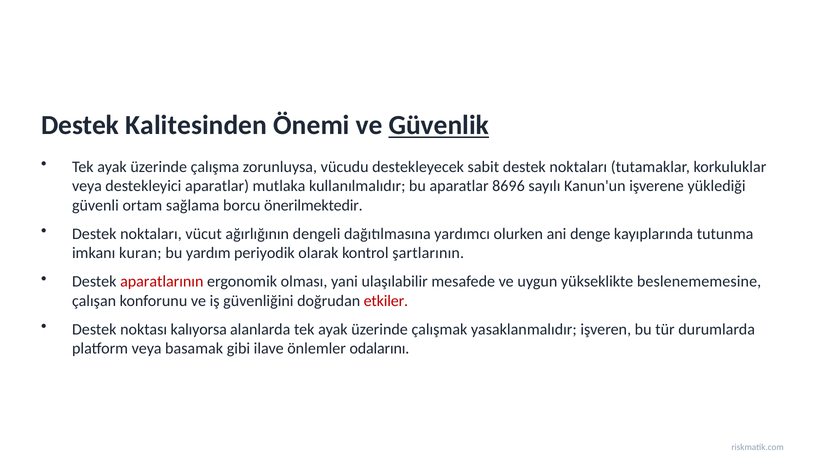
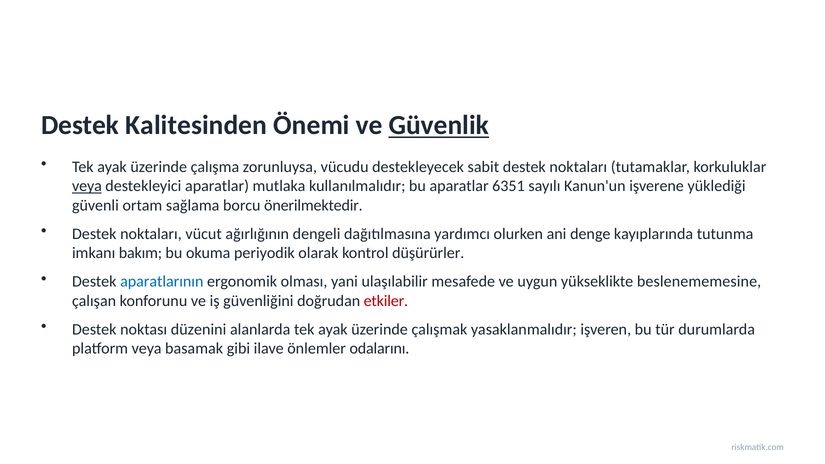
veya underline: none -> present (87, 186)
8696: 8696 -> 6351 (508, 186)
kuran: kuran -> bakım (140, 253)
yardım: yardım -> okuma (208, 253)
şartlarının: şartlarının -> düşürürler (428, 253)
aparatlarının colour: red -> blue (162, 282)
kalıyorsa: kalıyorsa -> düzenini (199, 329)
